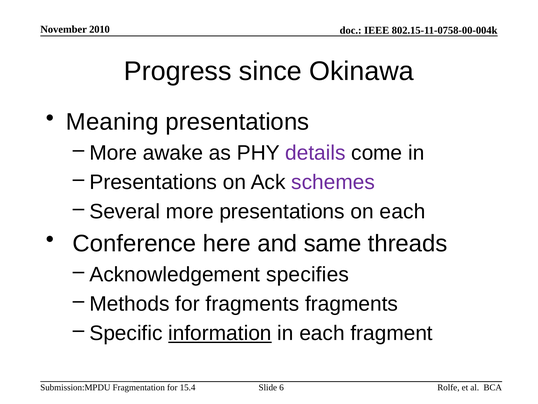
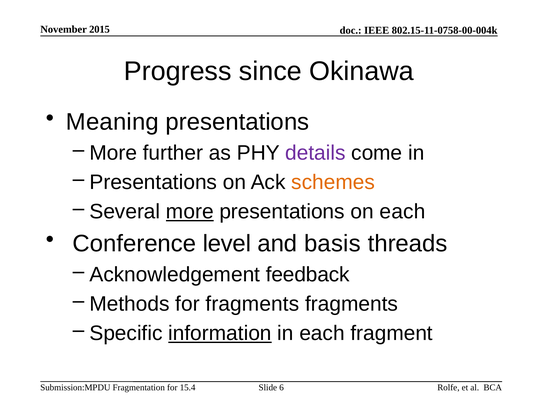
2010: 2010 -> 2015 (99, 29)
awake: awake -> further (173, 153)
schemes colour: purple -> orange (333, 182)
more underline: none -> present (190, 211)
here: here -> level (227, 243)
same: same -> basis (332, 243)
specifies: specifies -> feedback (308, 274)
